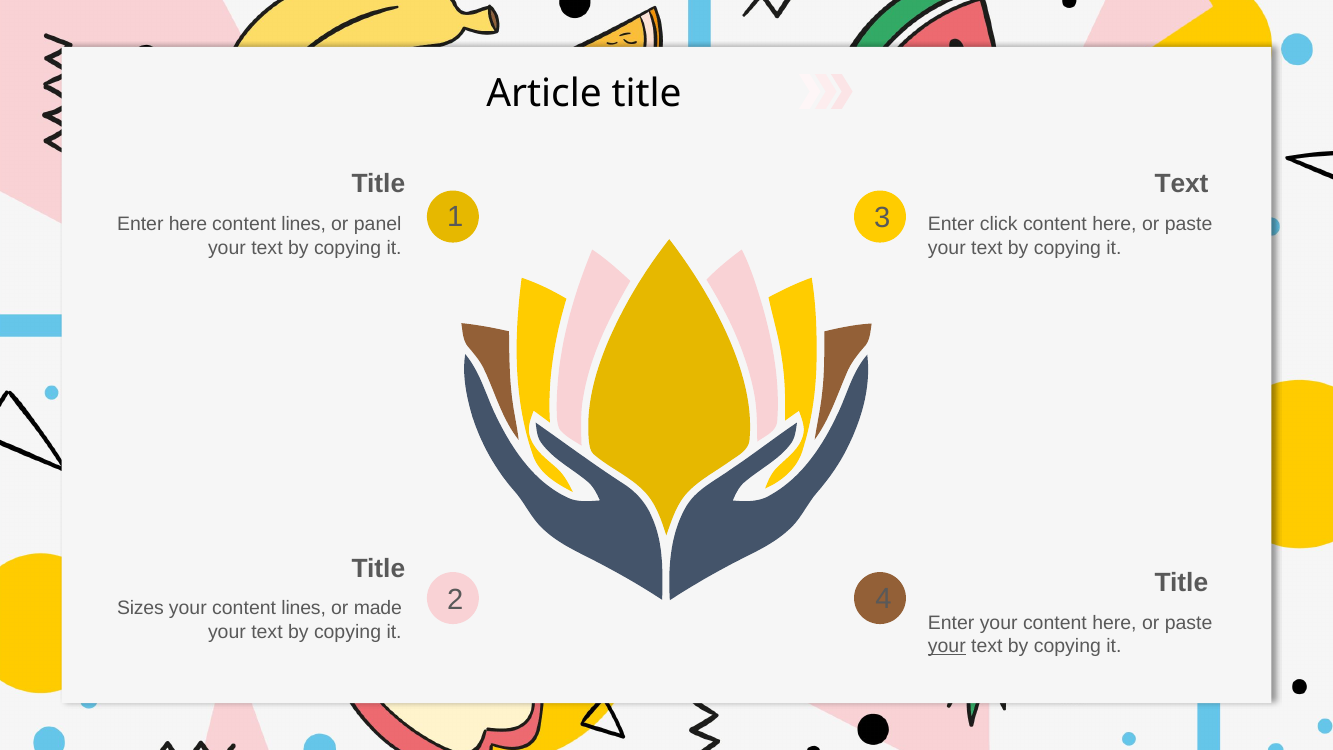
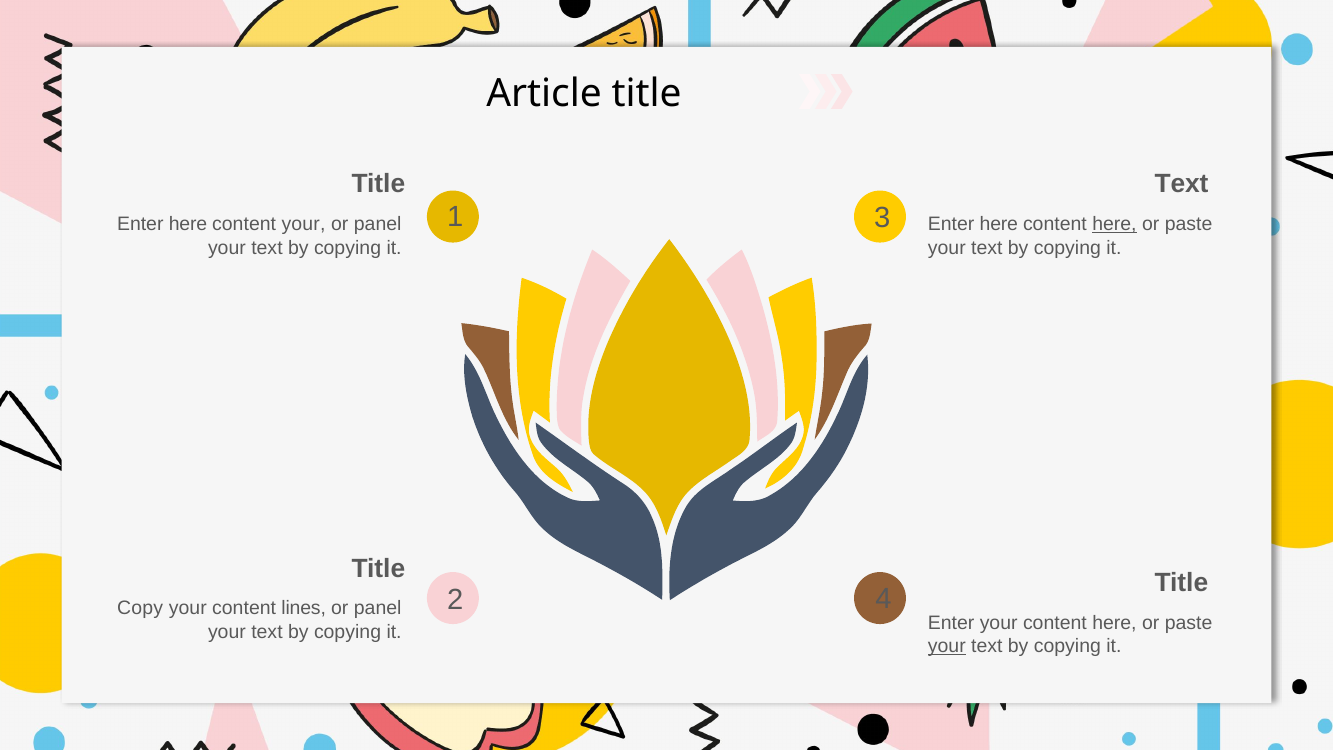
lines: lines -> your (304, 224)
click: click -> here (999, 224)
here underline: none -> present (1114, 224)
Sizes: Sizes -> Copy (140, 608)
made: made -> panel (378, 608)
